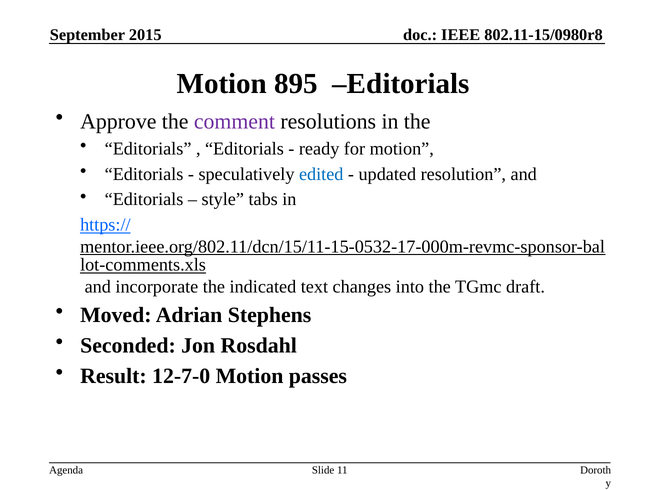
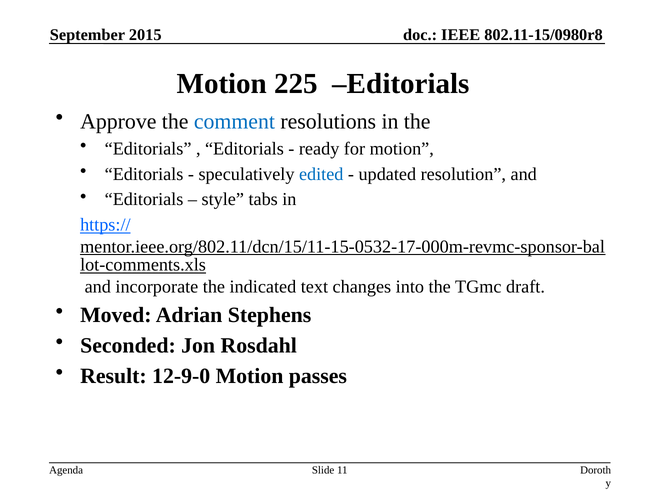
895: 895 -> 225 (296, 84)
comment colour: purple -> blue (234, 121)
12-7-0: 12-7-0 -> 12-9-0 (181, 377)
